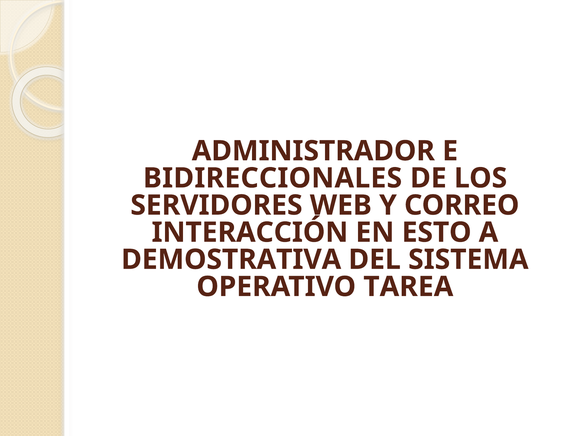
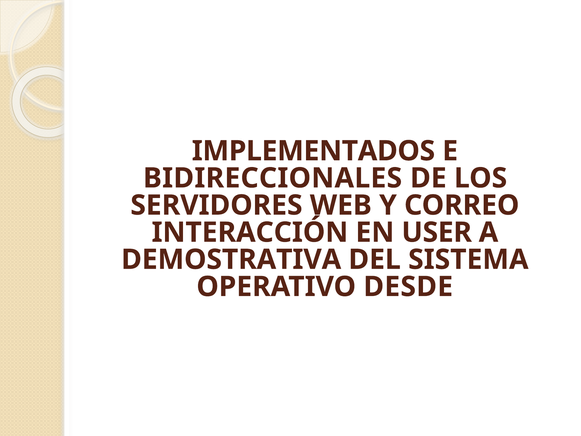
ADMINISTRADOR: ADMINISTRADOR -> IMPLEMENTADOS (313, 151)
ESTO: ESTO -> USER (437, 232)
TAREA: TAREA -> DESDE (408, 287)
